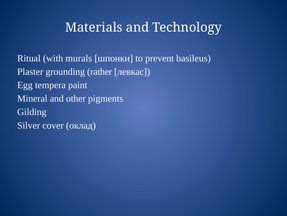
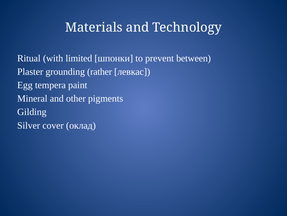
murals: murals -> limited (79, 58)
basileus: basileus -> between (194, 58)
